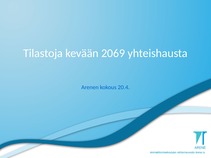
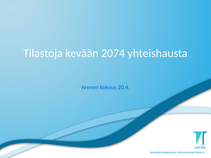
2069: 2069 -> 2074 (113, 53)
